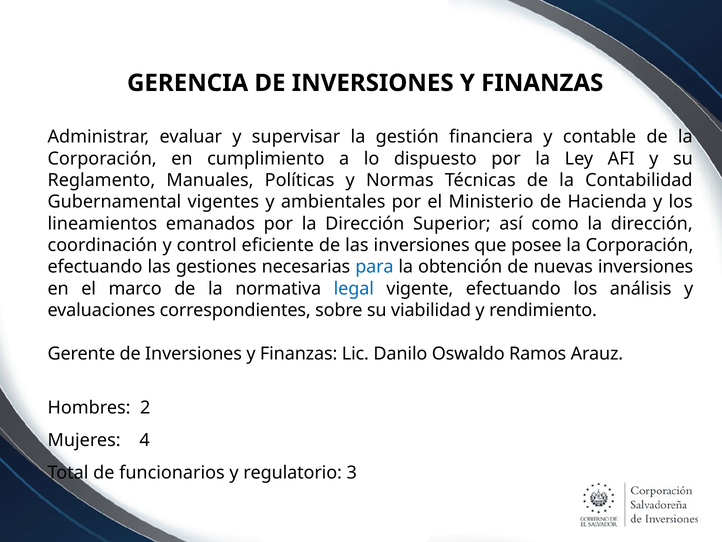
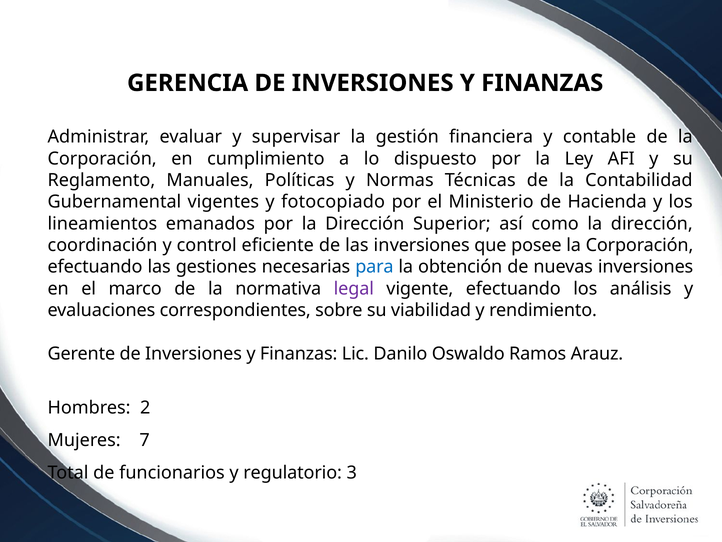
ambientales: ambientales -> fotocopiado (333, 202)
legal colour: blue -> purple (354, 288)
4: 4 -> 7 (145, 440)
